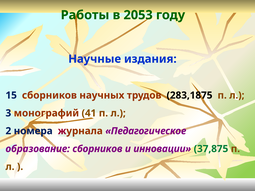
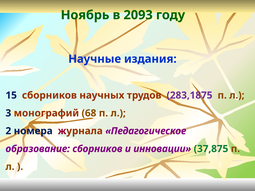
Работы: Работы -> Ноябрь (85, 15)
2053: 2053 -> 2093 (138, 15)
283,1875 colour: black -> purple (190, 95)
41: 41 -> 68 (89, 113)
